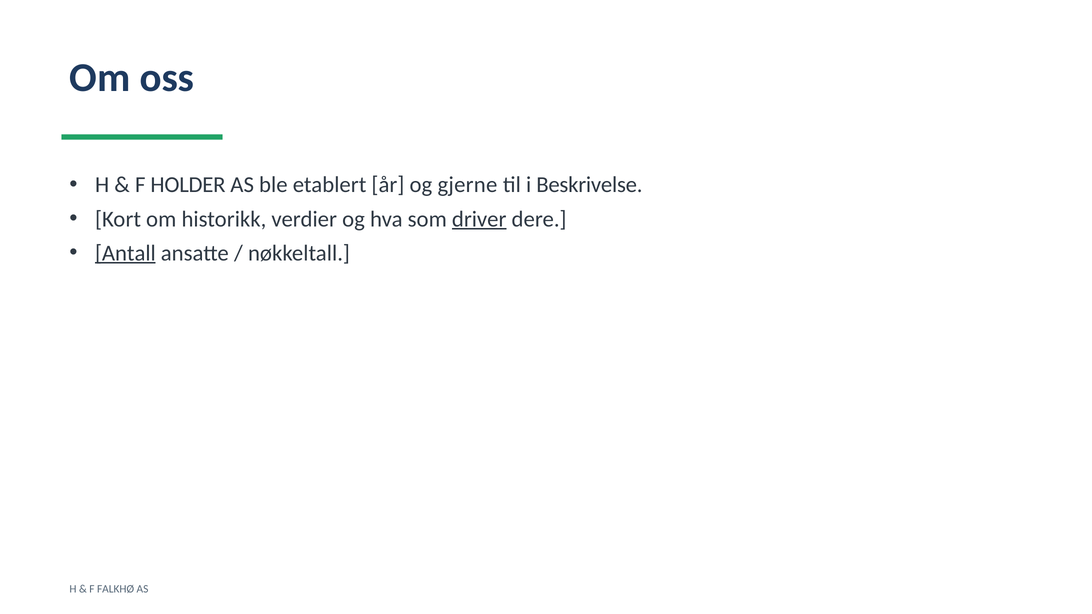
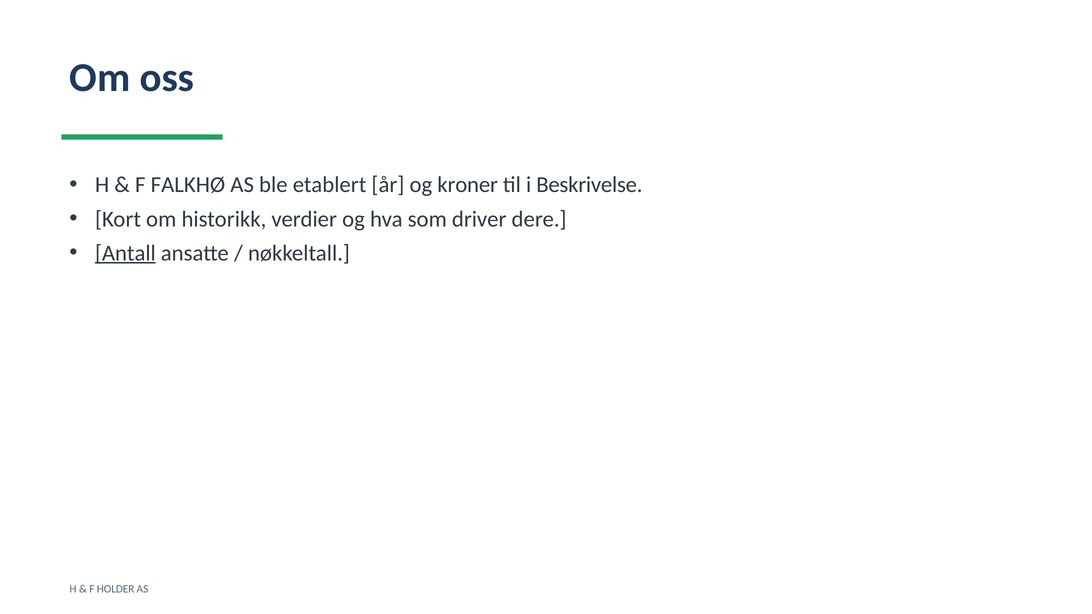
HOLDER: HOLDER -> FALKHØ (188, 185)
gjerne: gjerne -> kroner (468, 185)
driver underline: present -> none (479, 219)
FALKHØ: FALKHØ -> HOLDER (116, 589)
